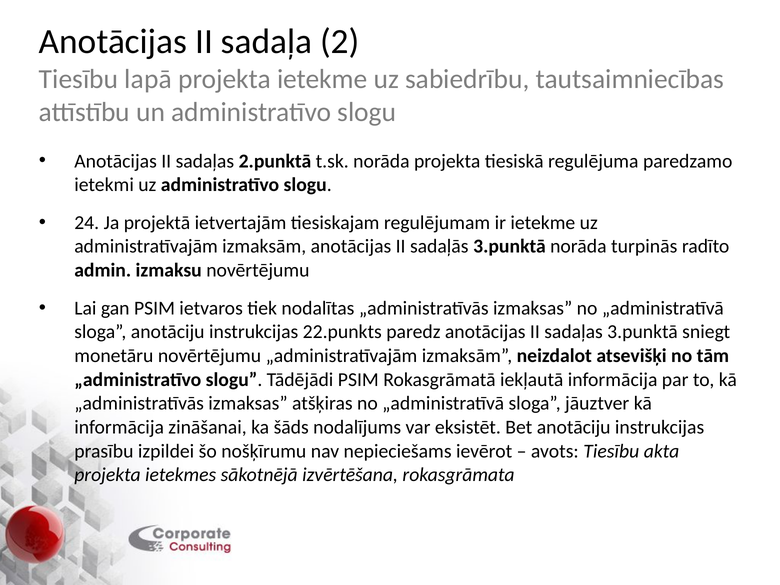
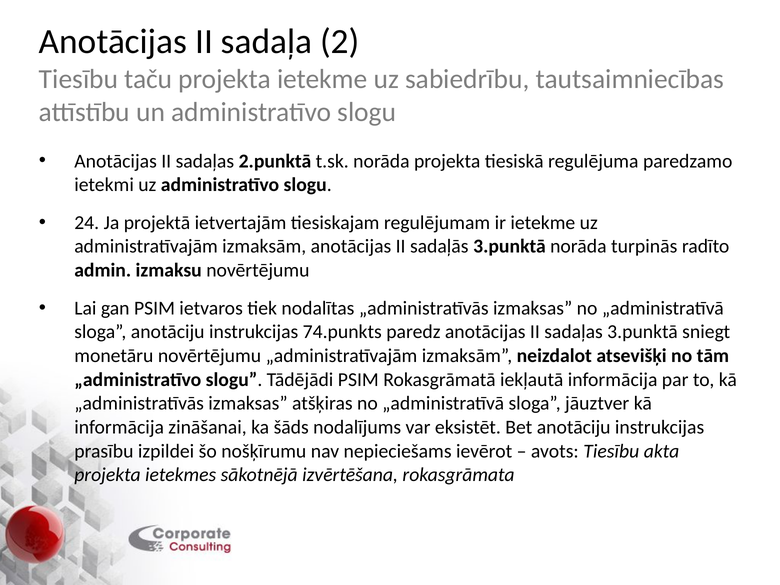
lapā: lapā -> taču (148, 79)
22.punkts: 22.punkts -> 74.punkts (342, 332)
